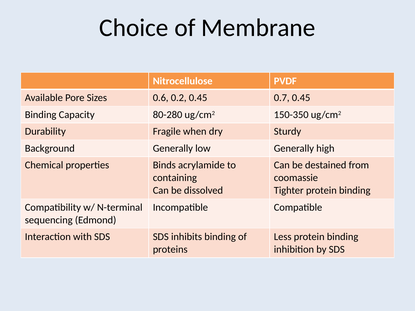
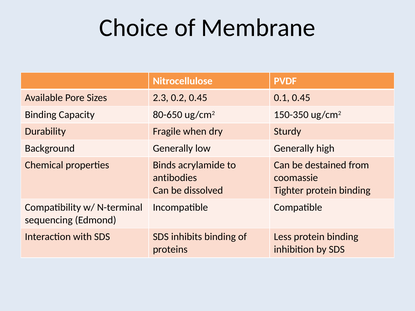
0.6: 0.6 -> 2.3 (161, 98)
0.7: 0.7 -> 0.1 (282, 98)
80-280: 80-280 -> 80-650 (168, 115)
containing: containing -> antibodies (175, 178)
